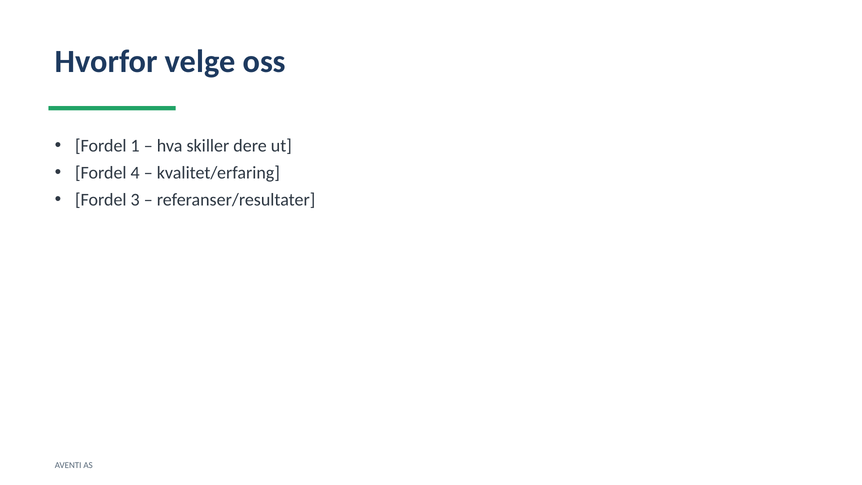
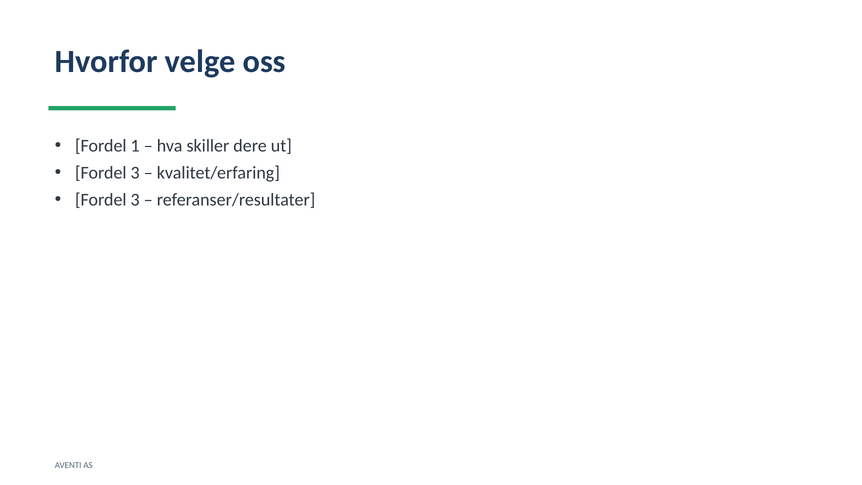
4: 4 -> 3 (135, 173)
